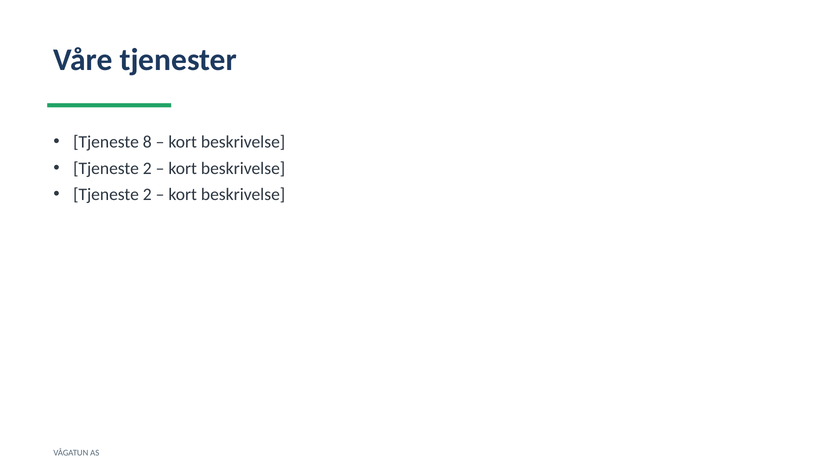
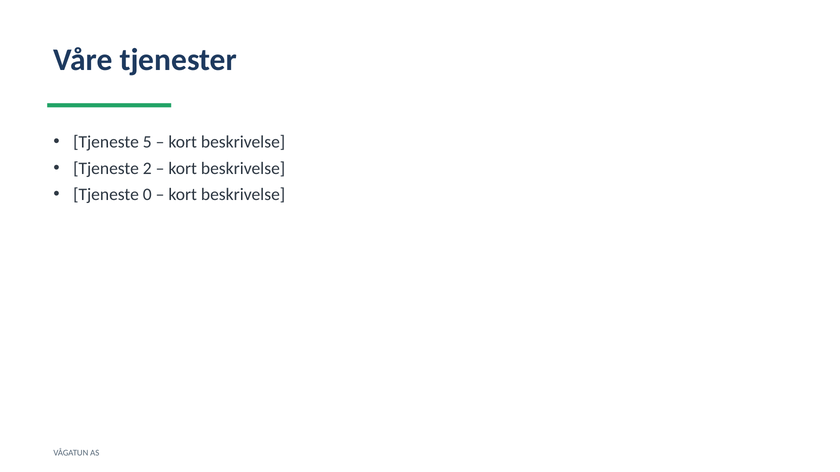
8: 8 -> 5 (147, 142)
2: 2 -> 0 (147, 195)
